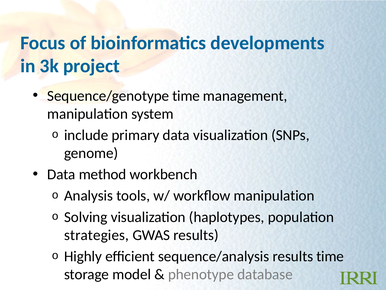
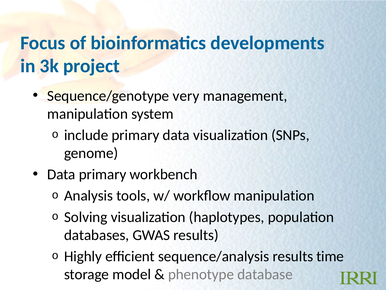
Sequence/genotype time: time -> very (186, 96)
Data method: method -> primary (103, 174)
strategies: strategies -> databases (97, 235)
